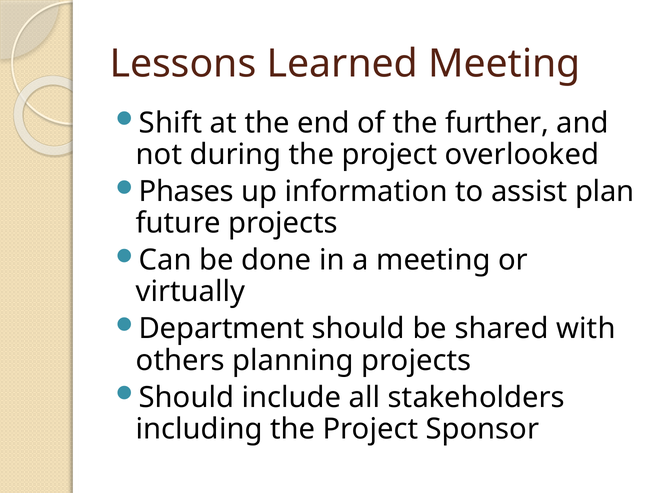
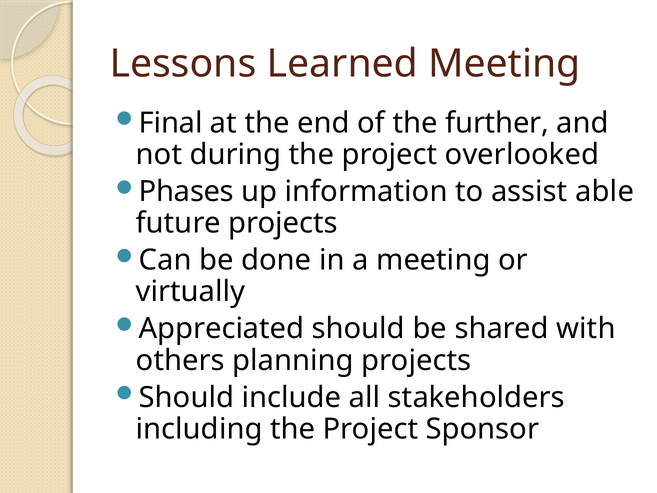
Shift: Shift -> Final (171, 123)
plan: plan -> able (605, 191)
Department: Department -> Appreciated (221, 329)
